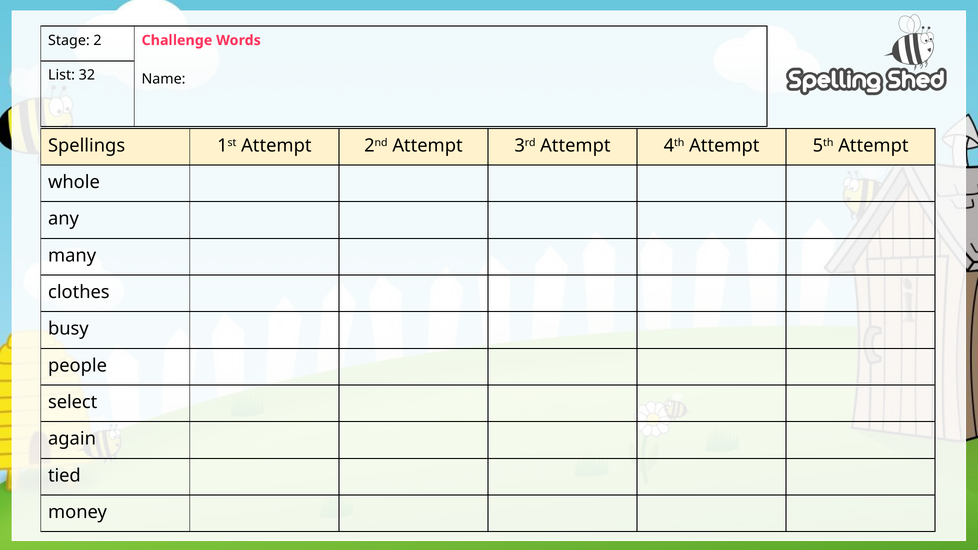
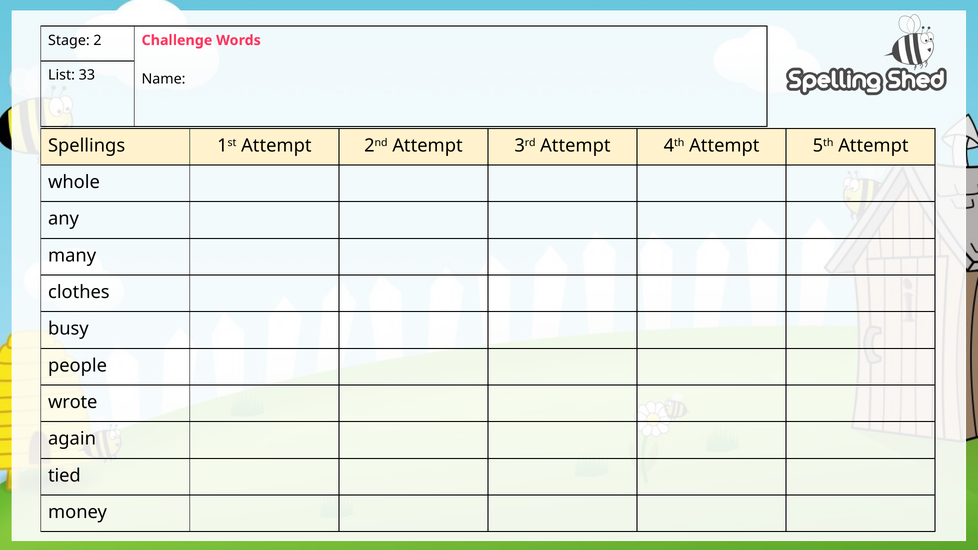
32: 32 -> 33 (87, 75)
select: select -> wrote (73, 402)
